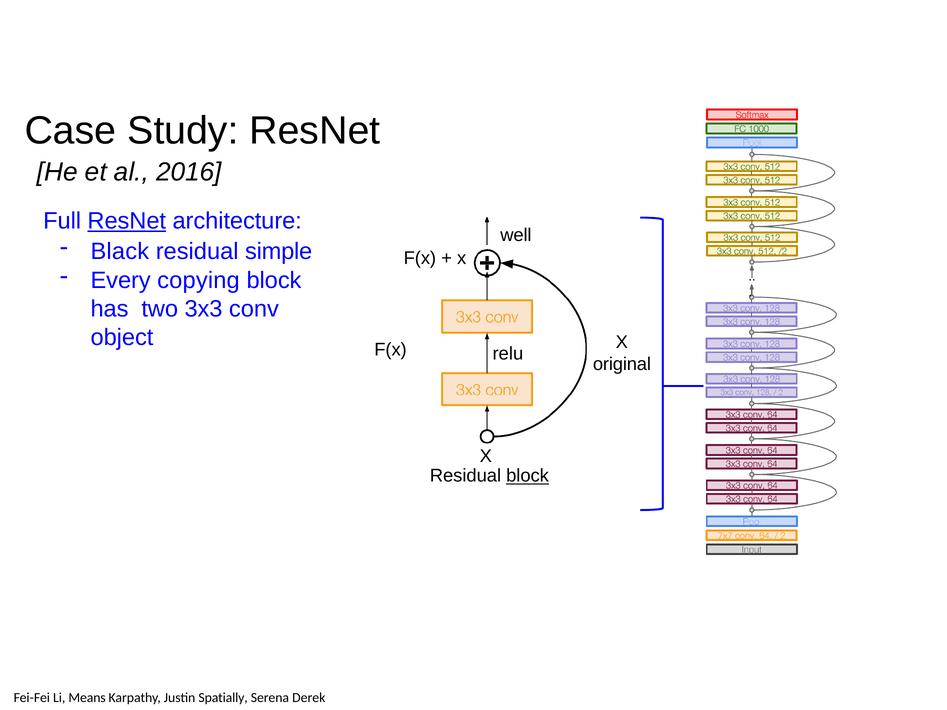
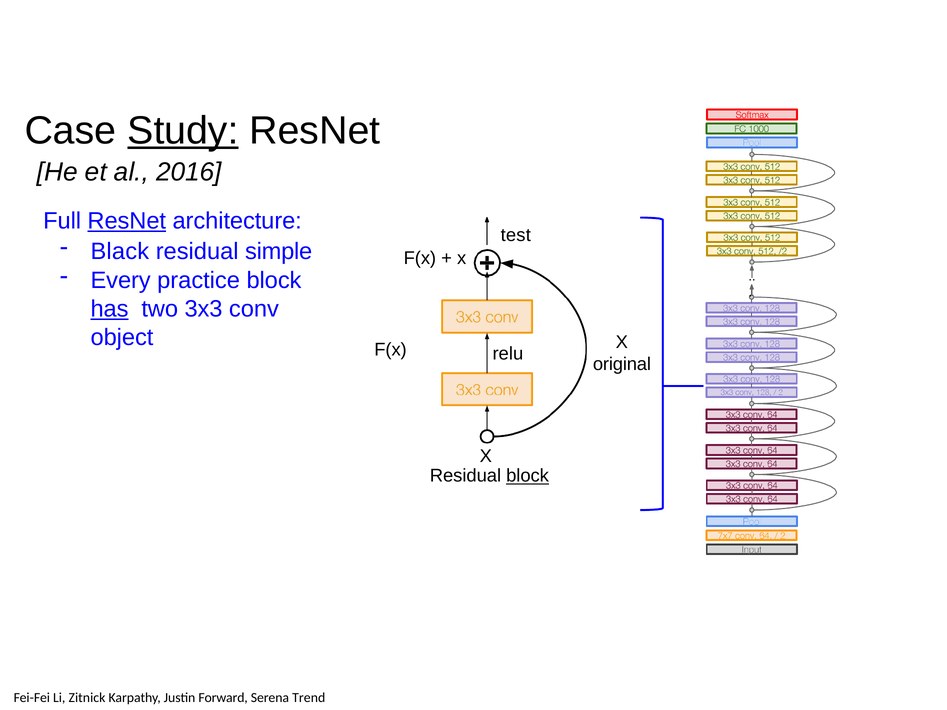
Study underline: none -> present (183, 131)
well: well -> test (516, 235)
copying: copying -> practice (199, 280)
has underline: none -> present (110, 309)
Means: Means -> Zitnick (87, 698)
Spatially: Spatially -> Forward (223, 698)
Derek: Derek -> Trend (309, 698)
